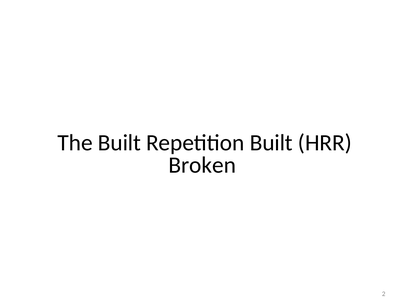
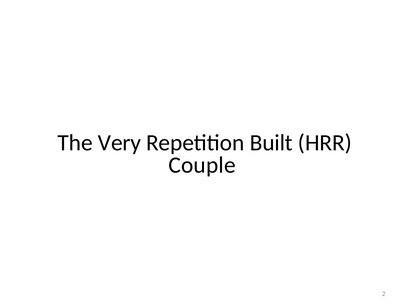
The Built: Built -> Very (119, 143)
Broken: Broken -> Couple (202, 165)
